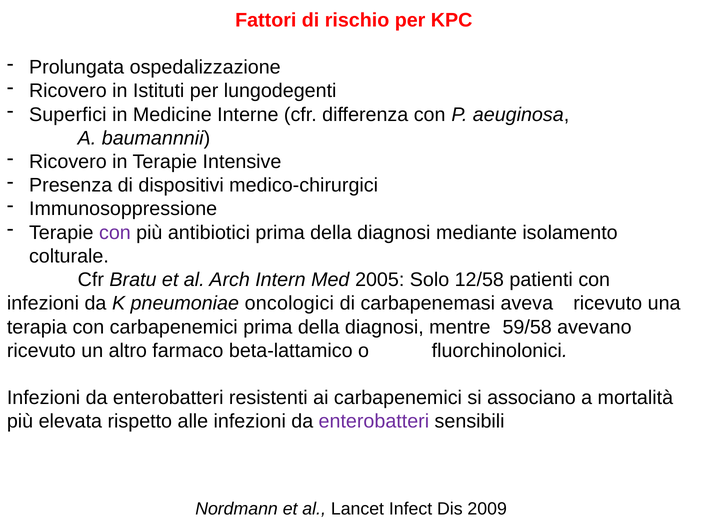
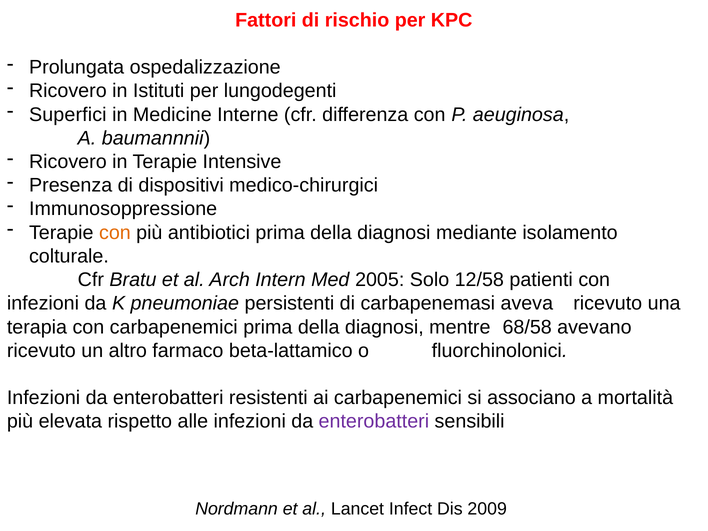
con colour: purple -> orange (115, 233)
oncologici: oncologici -> persistenti (289, 303)
59/58: 59/58 -> 68/58 (527, 327)
